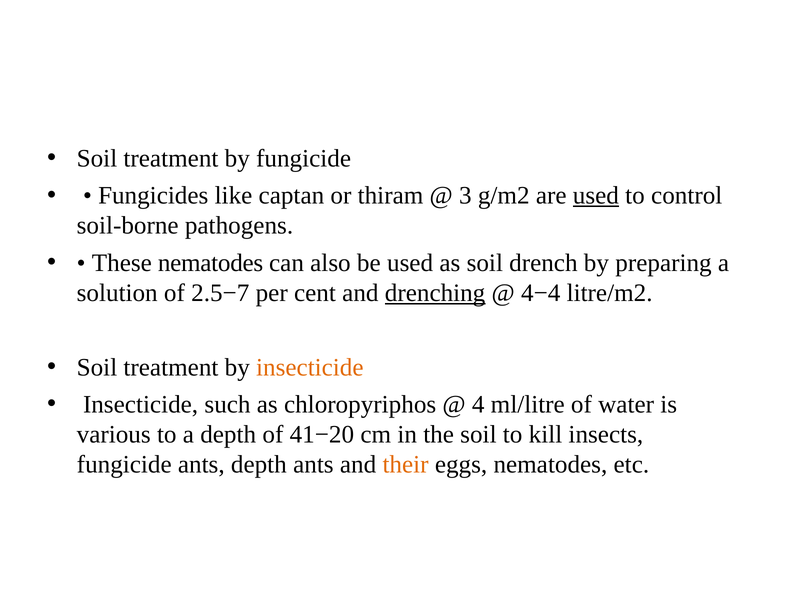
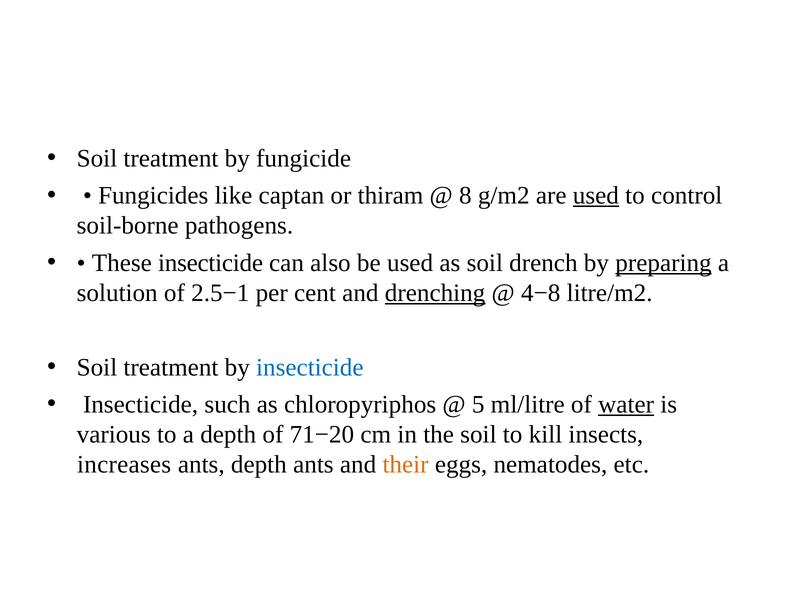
3: 3 -> 8 (465, 196)
These nematodes: nematodes -> insecticide (211, 263)
preparing underline: none -> present (663, 263)
2.5−7: 2.5−7 -> 2.5−1 (220, 293)
4−4: 4−4 -> 4−8 (541, 293)
insecticide colour: orange -> blue (310, 367)
4: 4 -> 5 (478, 405)
water underline: none -> present (626, 405)
41−20: 41−20 -> 71−20 (322, 435)
fungicide: fungicide -> increases (124, 465)
